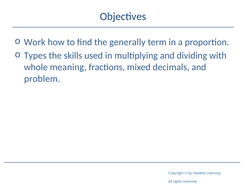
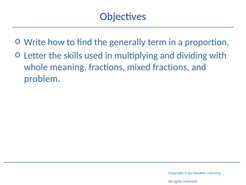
Work: Work -> Write (35, 42)
Types: Types -> Letter (35, 55)
mixed decimals: decimals -> fractions (171, 67)
